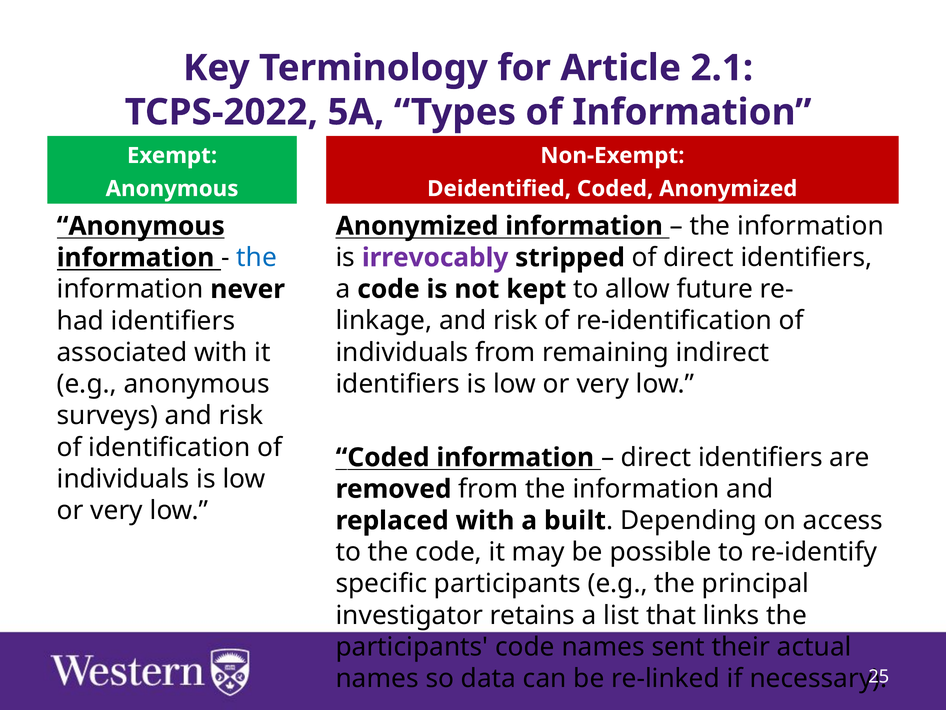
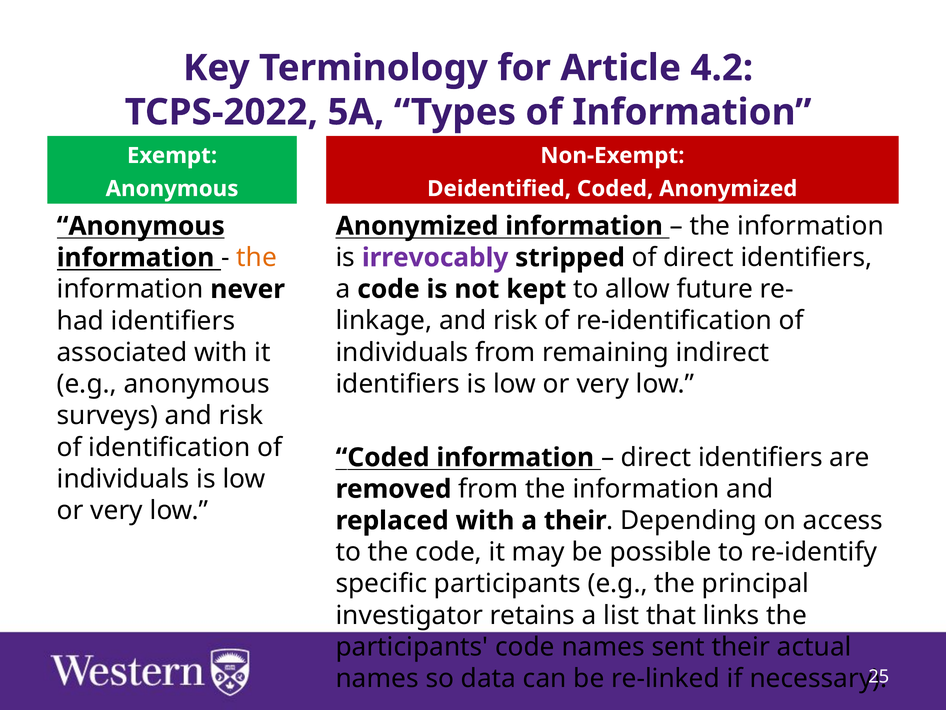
2.1: 2.1 -> 4.2 (722, 68)
the colour: blue -> orange (257, 258)
a built: built -> their (575, 520)
